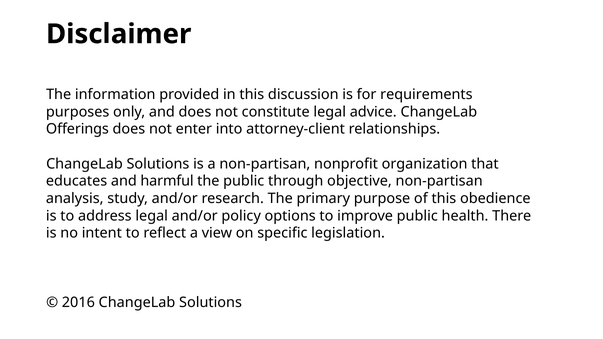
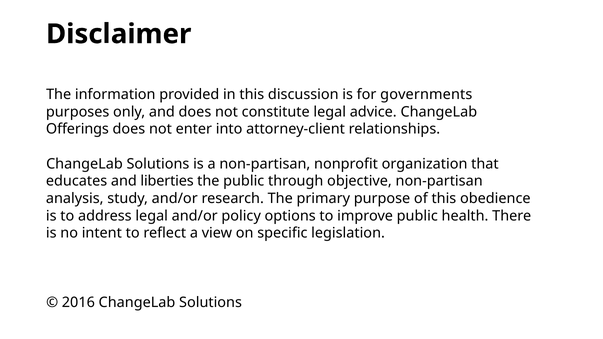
requirements: requirements -> governments (426, 95)
harmful: harmful -> liberties (167, 181)
